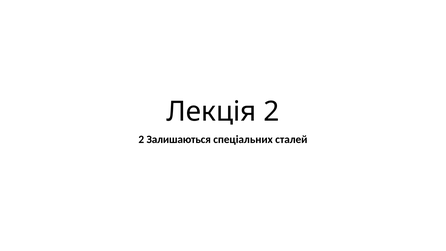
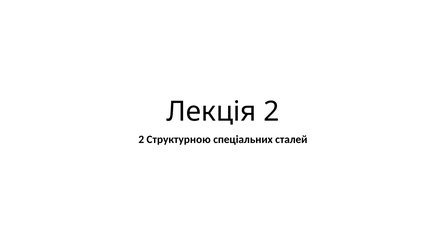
Залишаються: Залишаються -> Структурною (179, 139)
